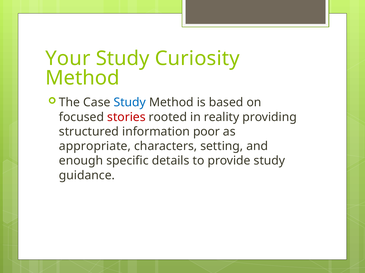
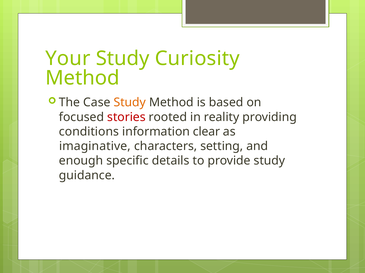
Study colour: blue -> orange (130, 103)
structured: structured -> conditions (89, 132)
poor: poor -> clear (207, 132)
appropriate: appropriate -> imaginative (95, 147)
